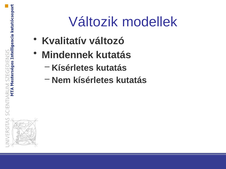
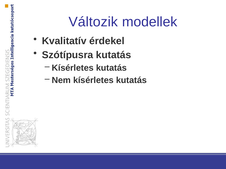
változó: változó -> érdekel (107, 41)
Mindennek: Mindennek -> Szótípusra (68, 55)
